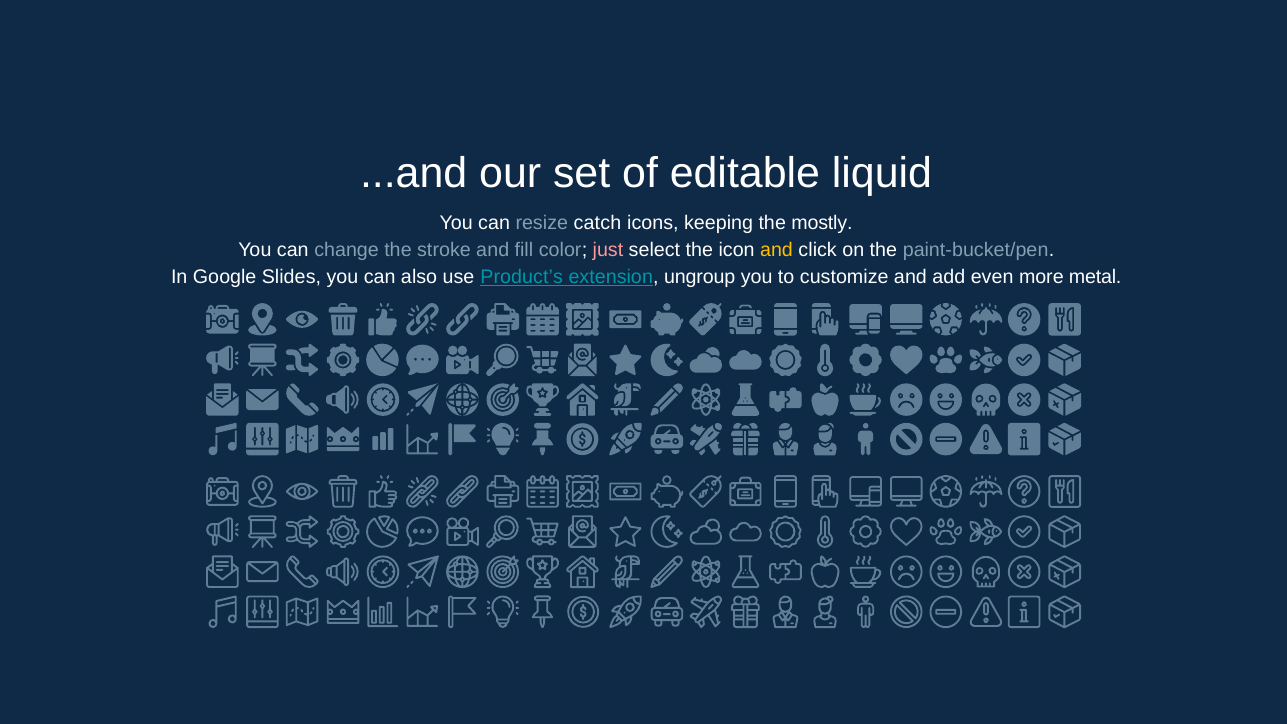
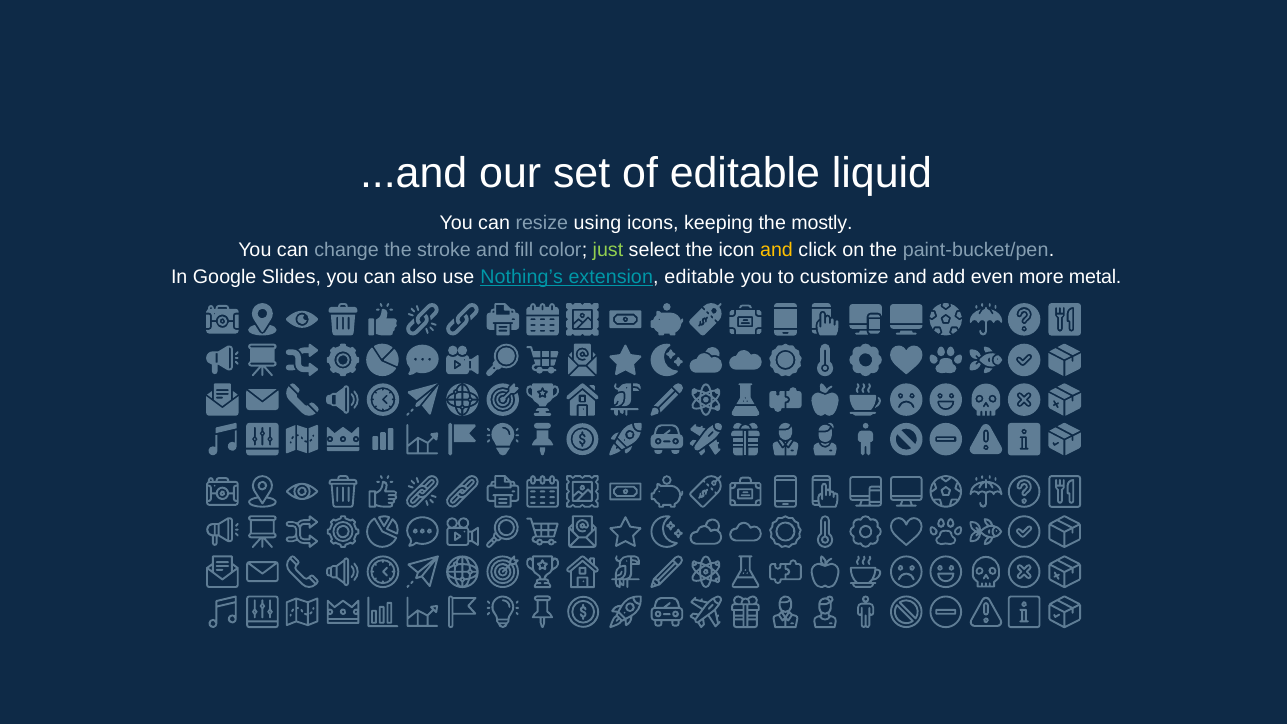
catch: catch -> using (597, 223)
just colour: pink -> light green (608, 250)
Product’s: Product’s -> Nothing’s (522, 277)
extension ungroup: ungroup -> editable (700, 277)
